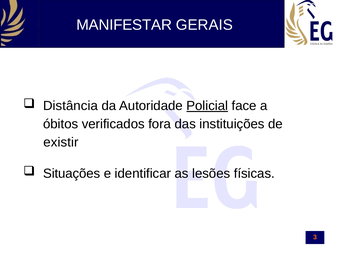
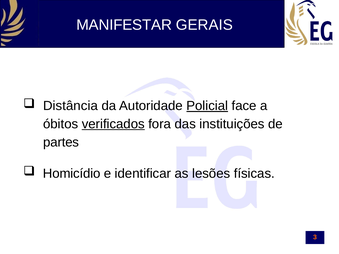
verificados underline: none -> present (113, 124)
existir: existir -> partes (61, 142)
Situações: Situações -> Homicídio (72, 174)
